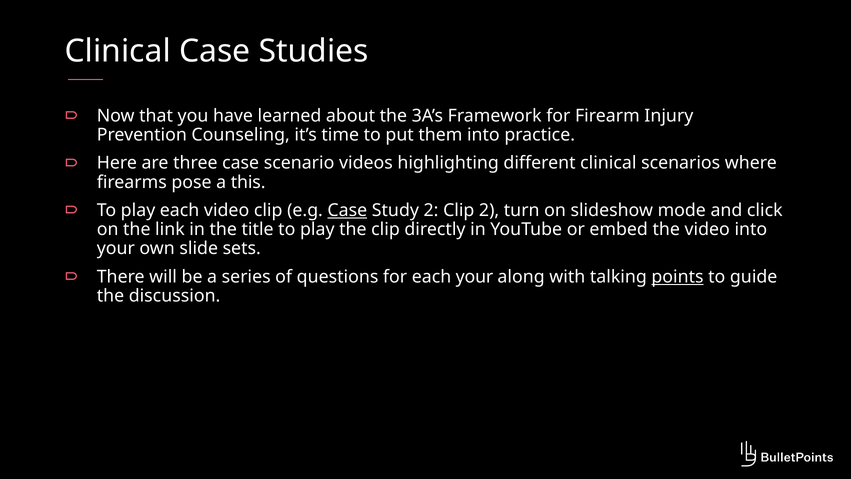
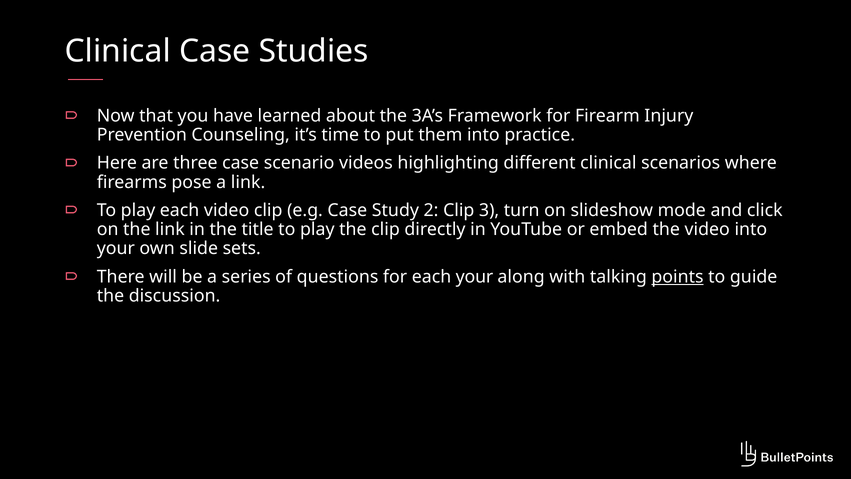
a this: this -> link (248, 182)
Case underline: present -> none (347, 210)
Clip 2: 2 -> 3 (489, 210)
